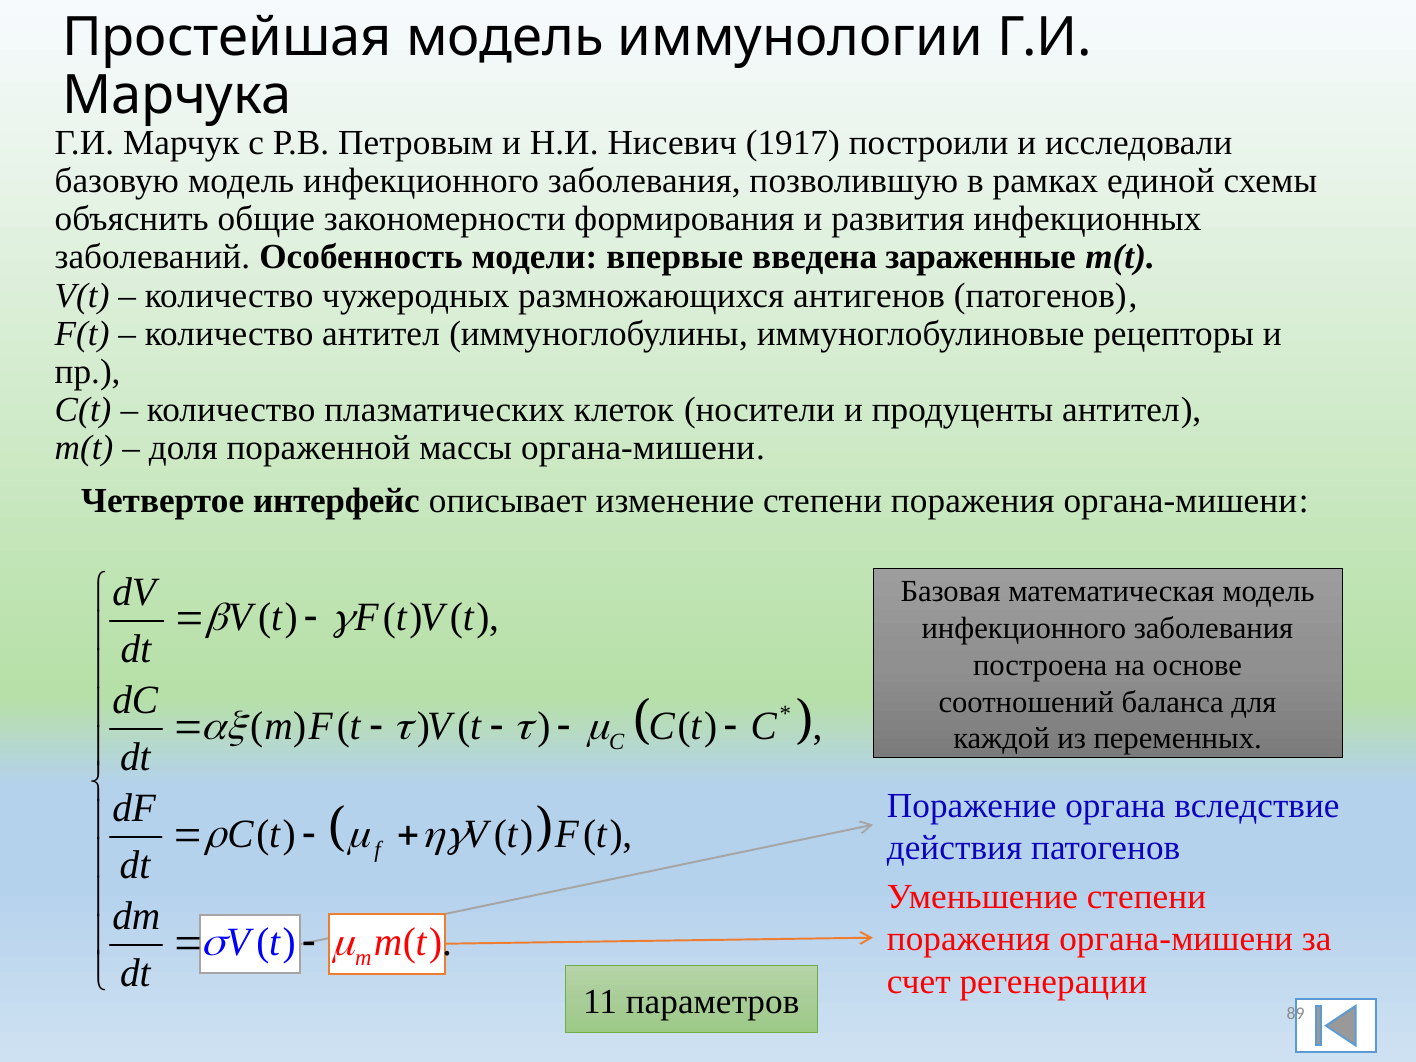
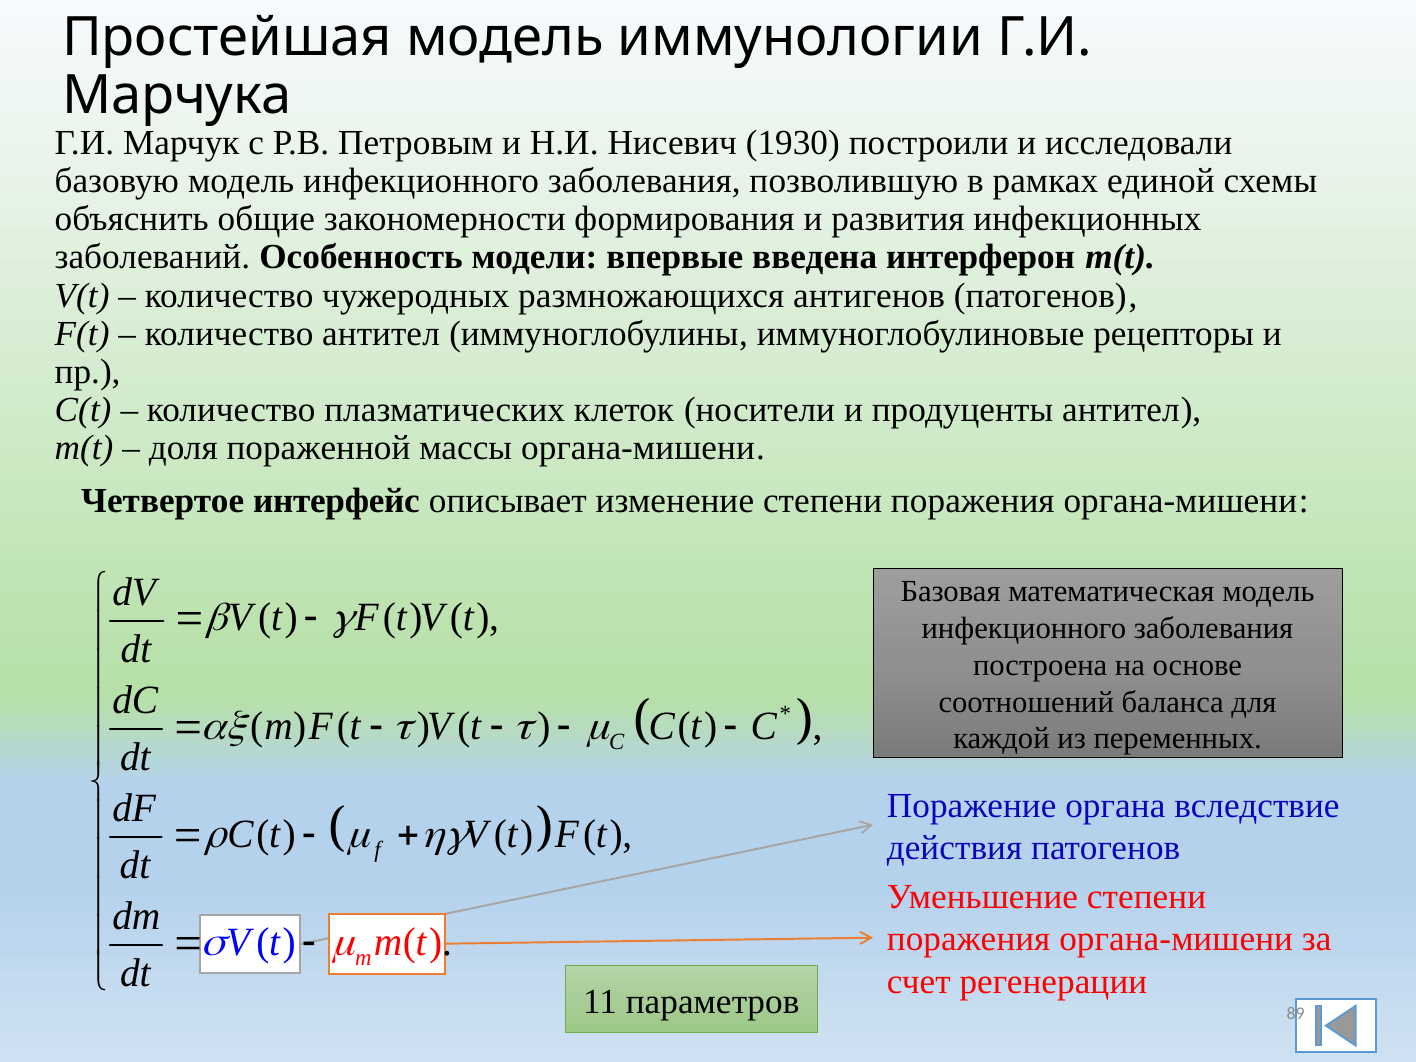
1917: 1917 -> 1930 (793, 143)
зараженные: зараженные -> интерферон (980, 257)
